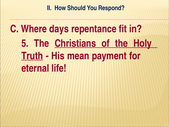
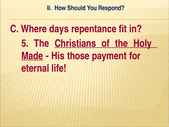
Truth: Truth -> Made (32, 56)
mean: mean -> those (78, 56)
